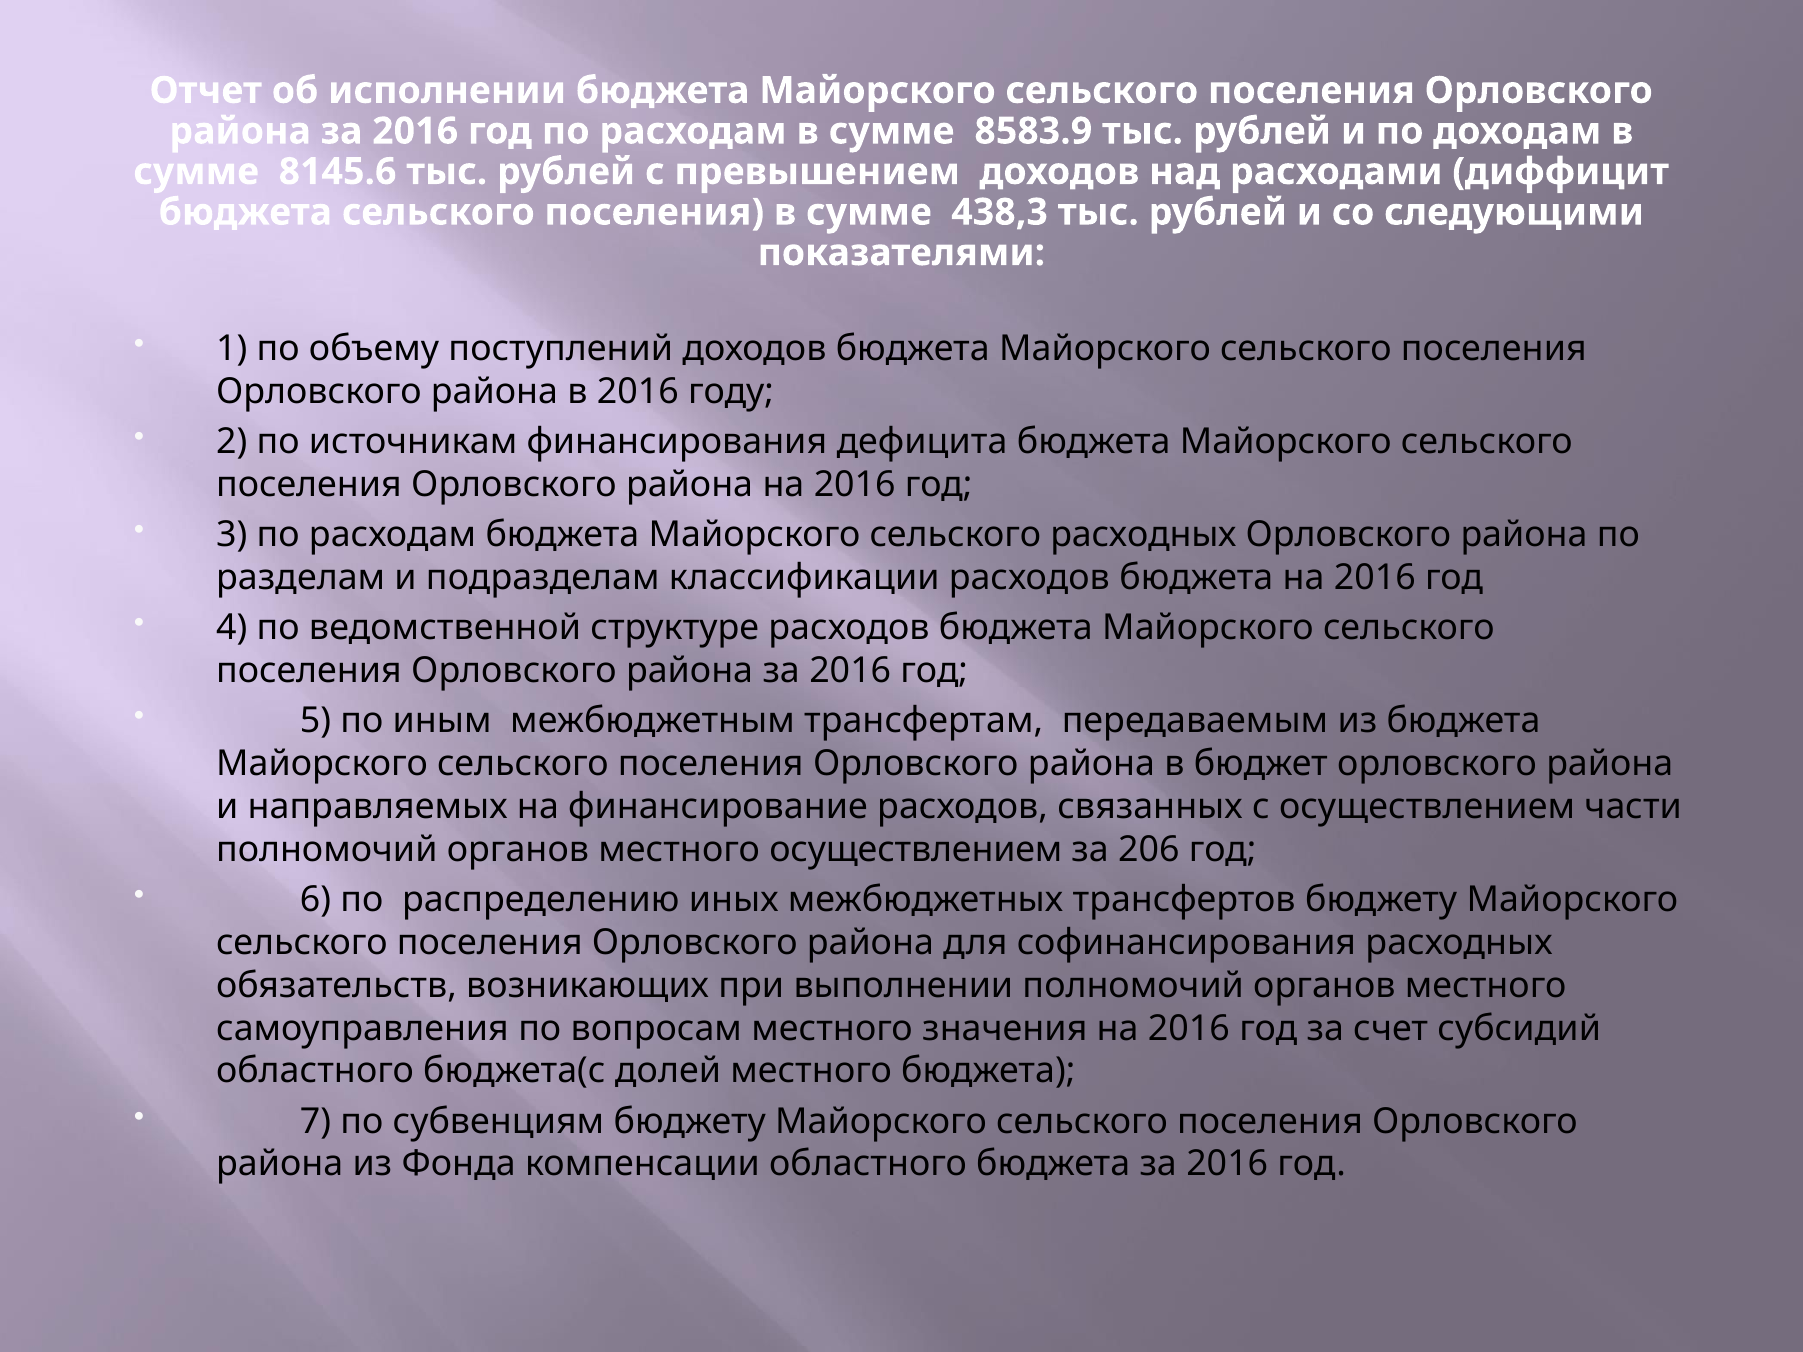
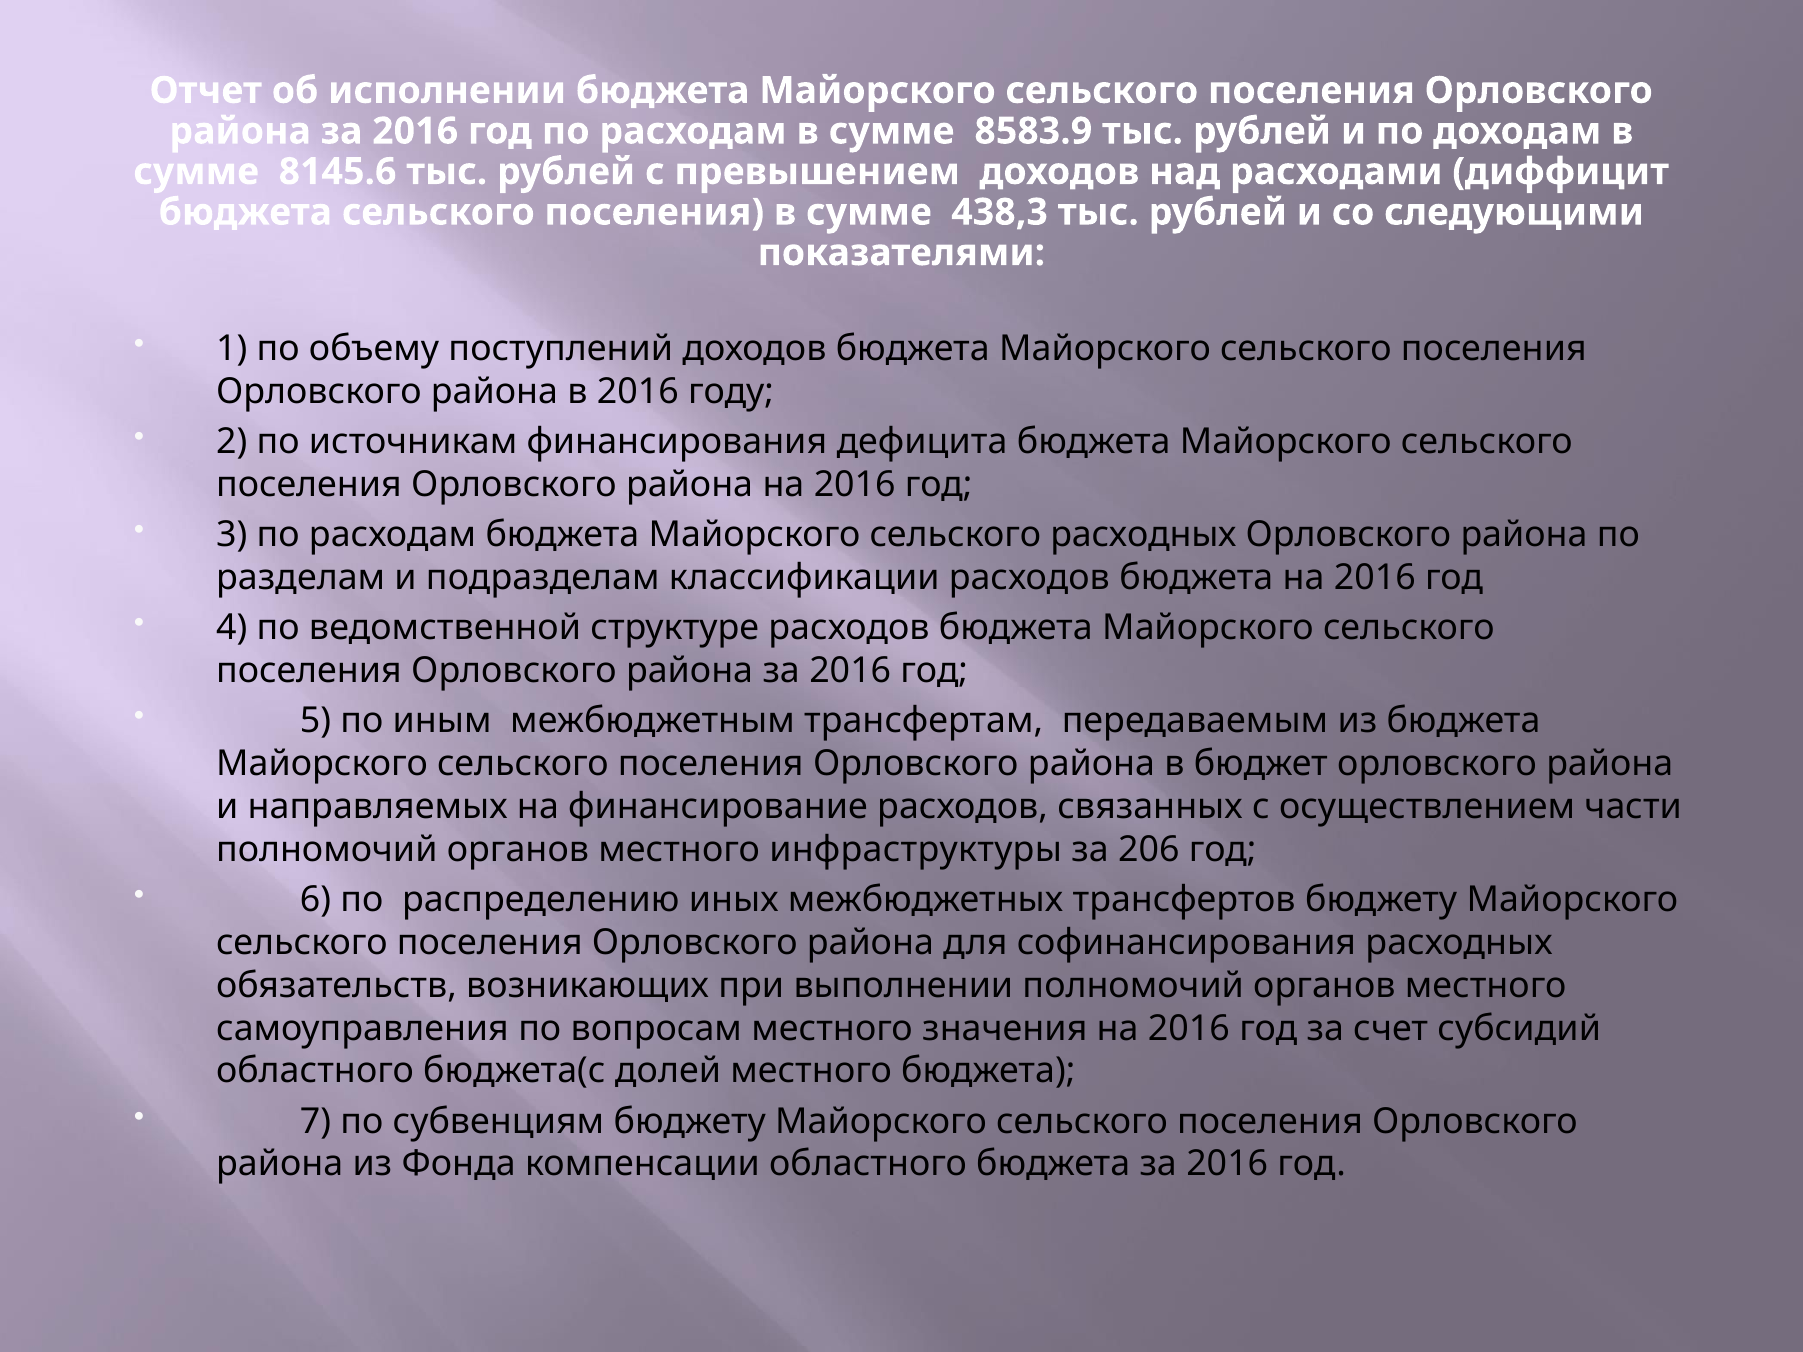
местного осуществлением: осуществлением -> инфраструктуры (916, 849)
